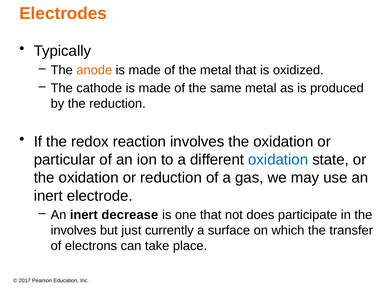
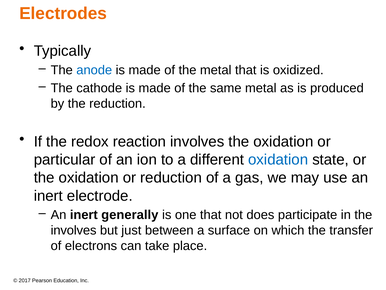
anode colour: orange -> blue (94, 70)
decrease: decrease -> generally (130, 215)
currently: currently -> between (169, 230)
